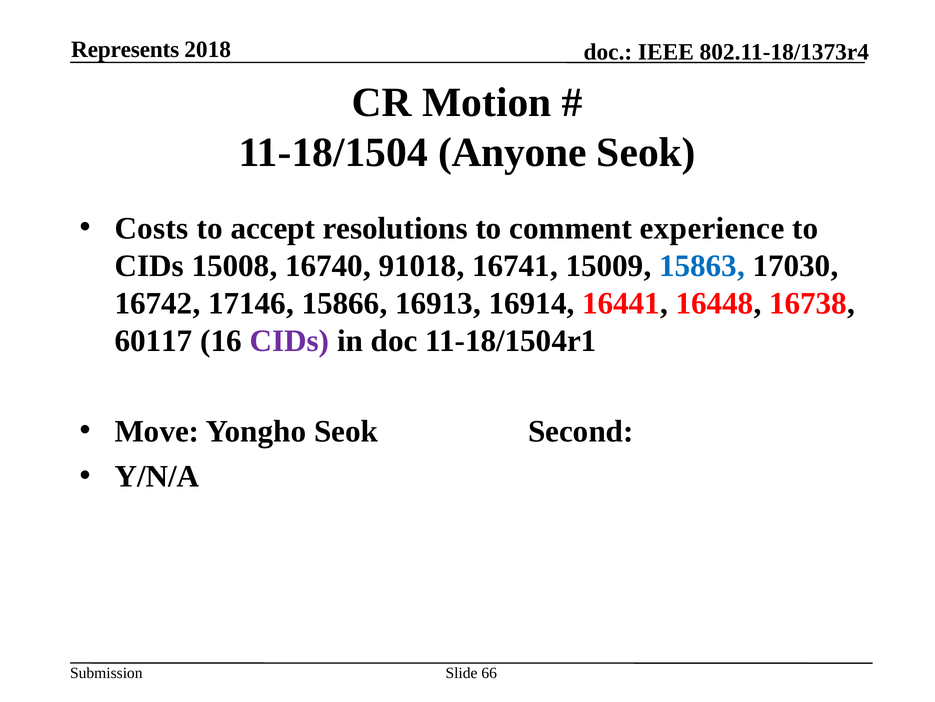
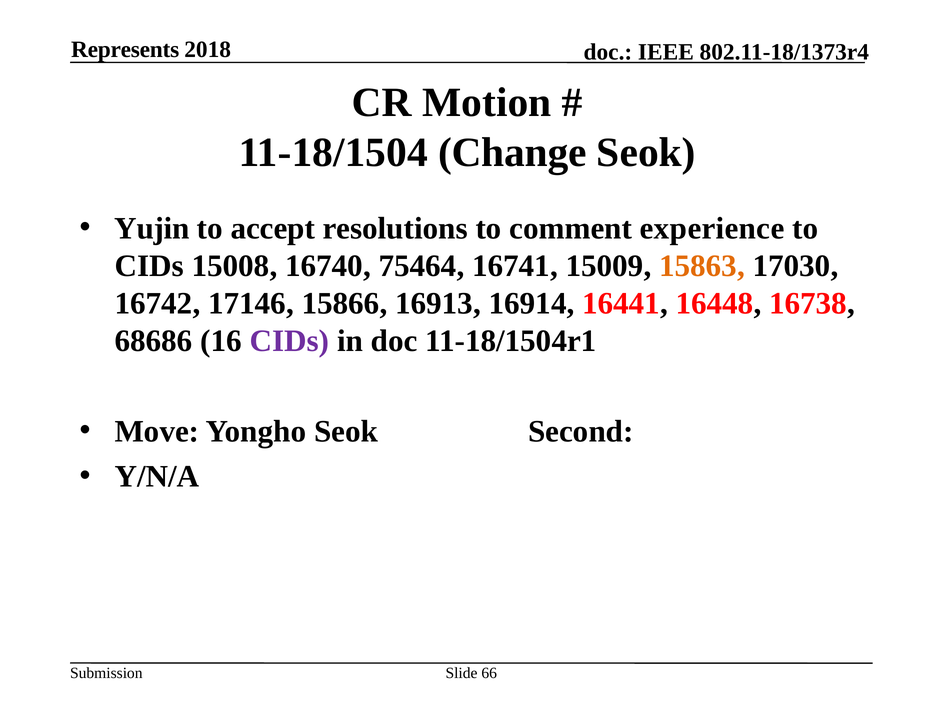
Anyone: Anyone -> Change (512, 152)
Costs: Costs -> Yujin (152, 228)
91018: 91018 -> 75464 (421, 266)
15863 colour: blue -> orange (702, 266)
60117: 60117 -> 68686 (154, 340)
